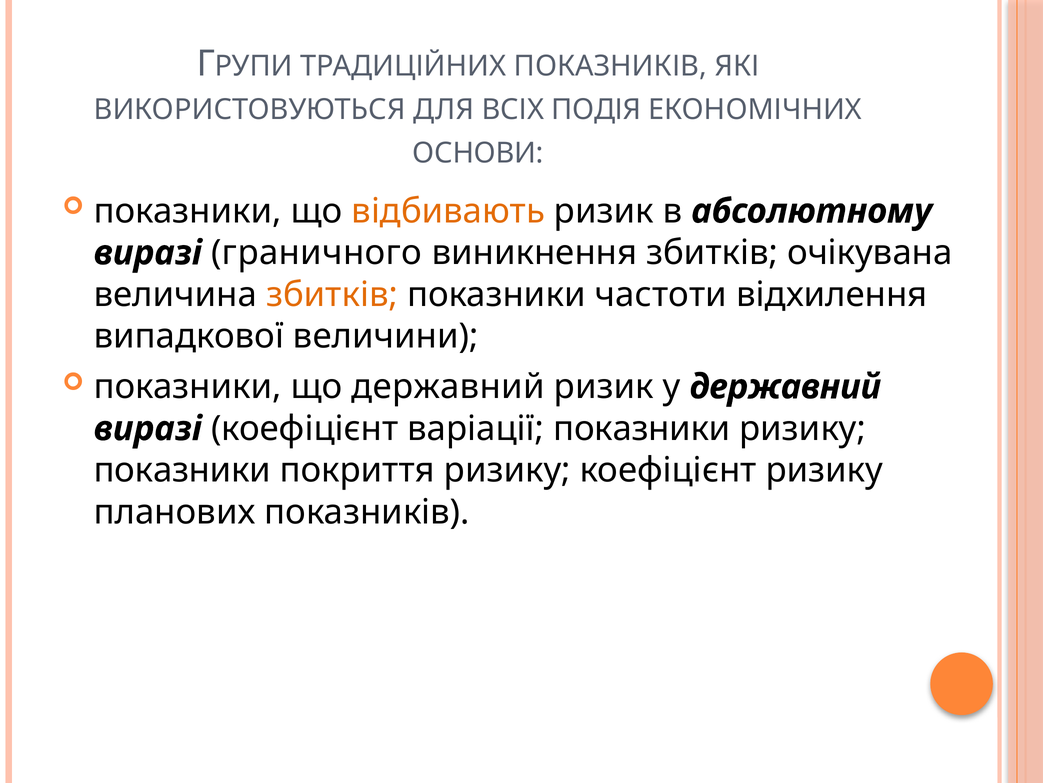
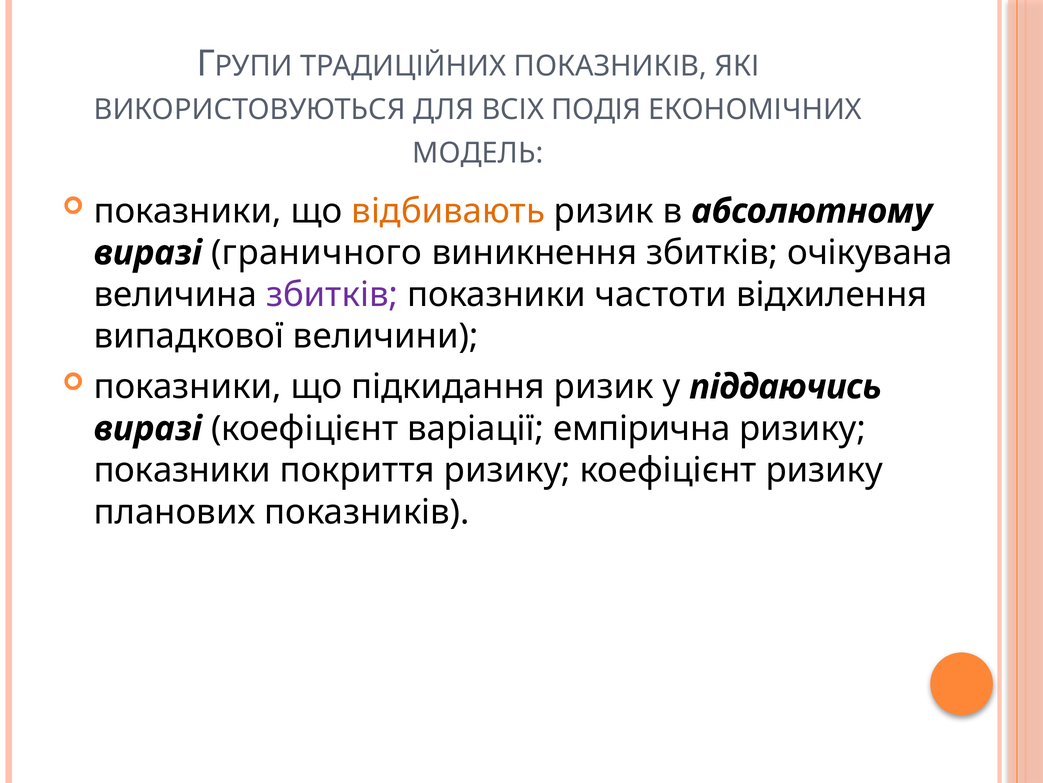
ОСНОВИ: ОСНОВИ -> МОДЕЛЬ (478, 153)
збитків colour: orange -> purple (332, 294)
що державний: державний -> підкидання (448, 387)
у державний: державний -> піддаючись (785, 387)
варіації показники: показники -> емпірична (642, 428)
